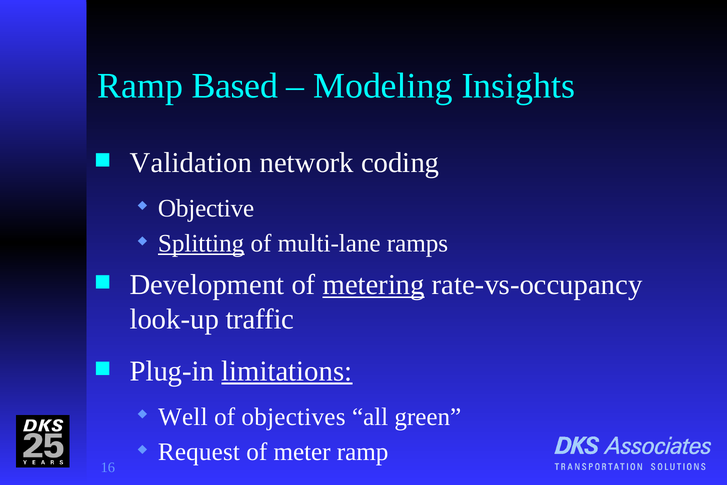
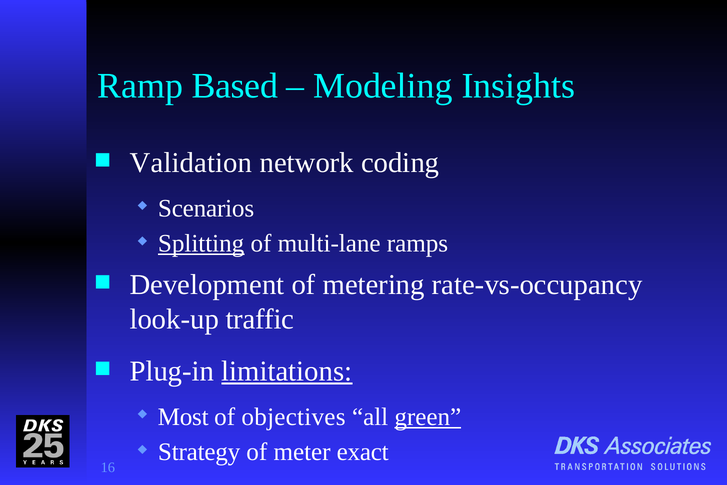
Objective: Objective -> Scenarios (206, 208)
metering underline: present -> none (374, 285)
Well: Well -> Most (183, 417)
green underline: none -> present (428, 417)
Request: Request -> Strategy (199, 452)
meter ramp: ramp -> exact (363, 452)
